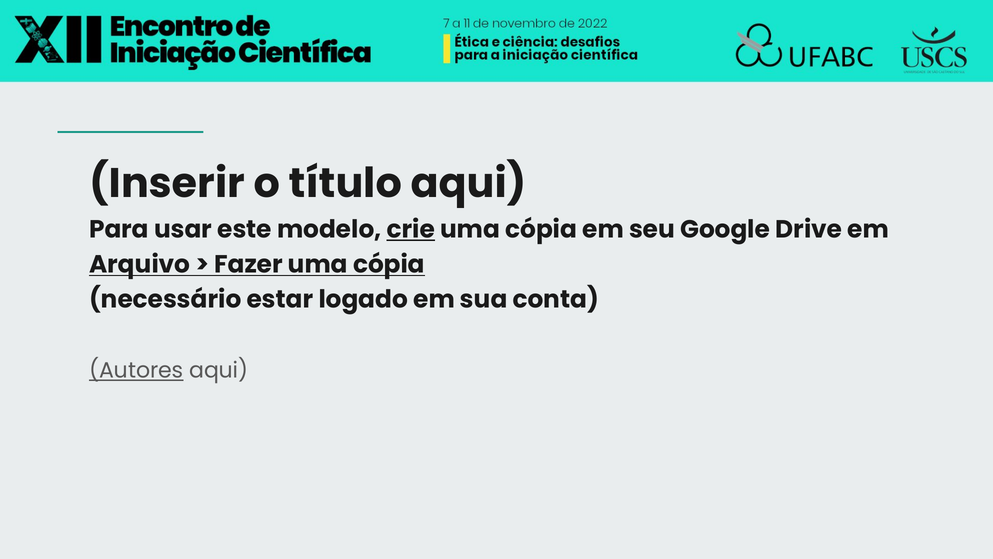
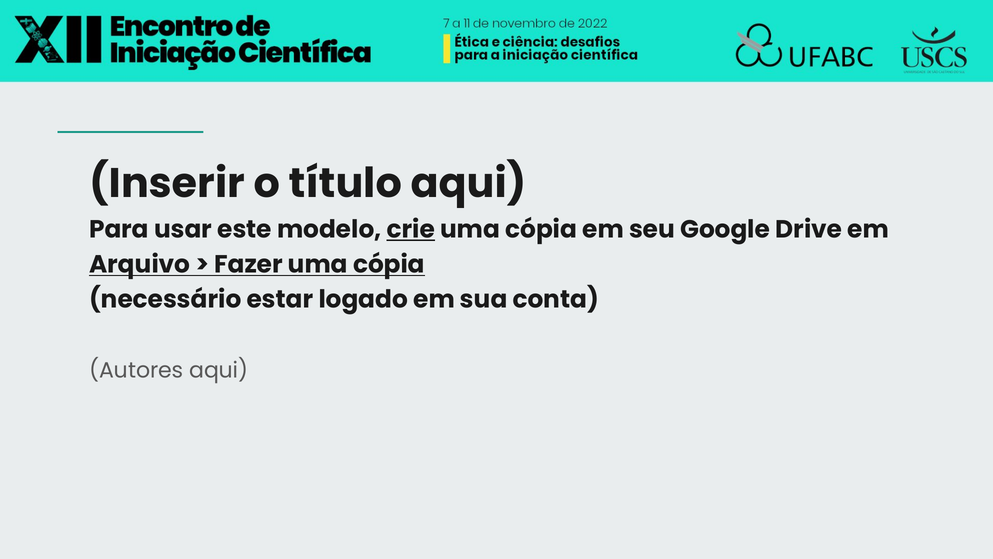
Autores underline: present -> none (136, 370)
